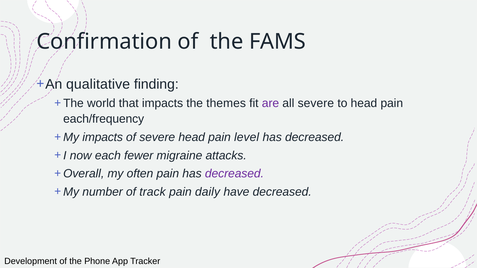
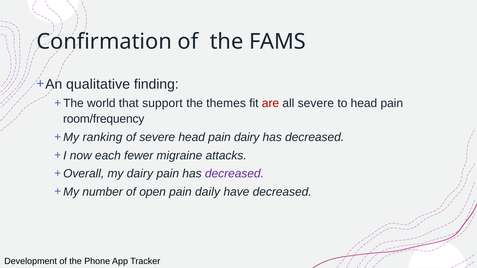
that impacts: impacts -> support (162, 103)
are colour: purple -> red (271, 103)
each/frequency: each/frequency -> room/frequency (104, 119)
My impacts: impacts -> ranking (103, 137)
pain level: level -> dairy (247, 137)
my often: often -> dairy (140, 174)
track: track -> open (153, 192)
